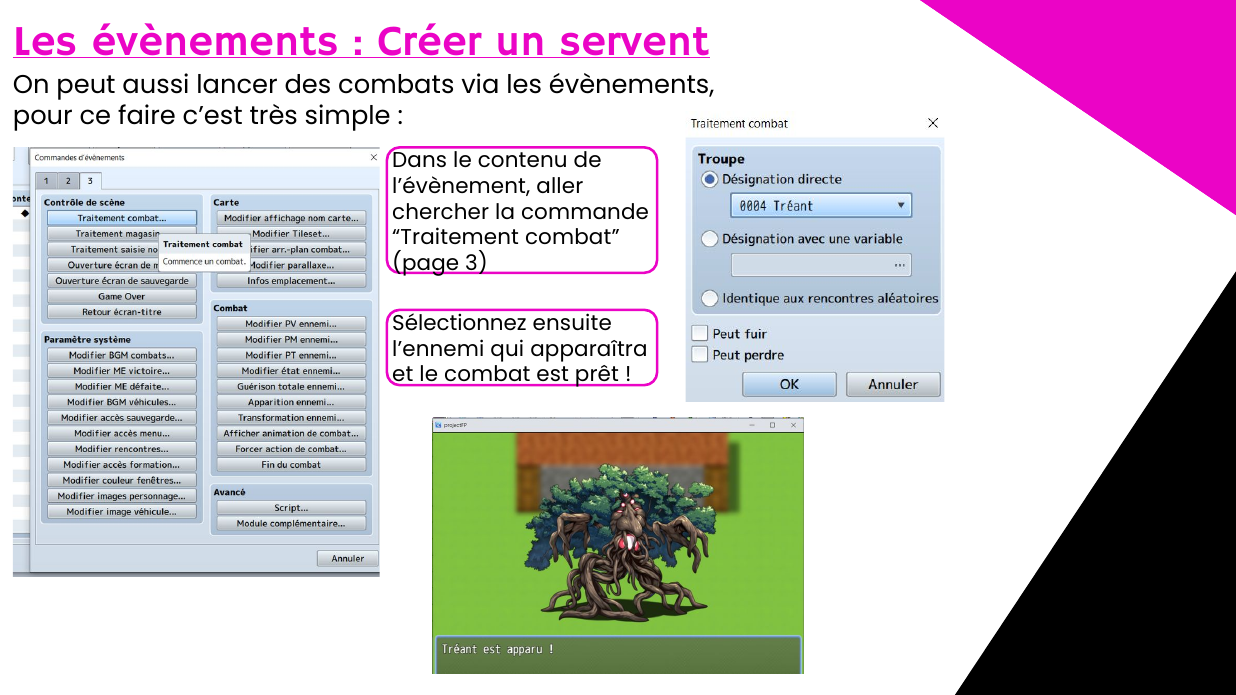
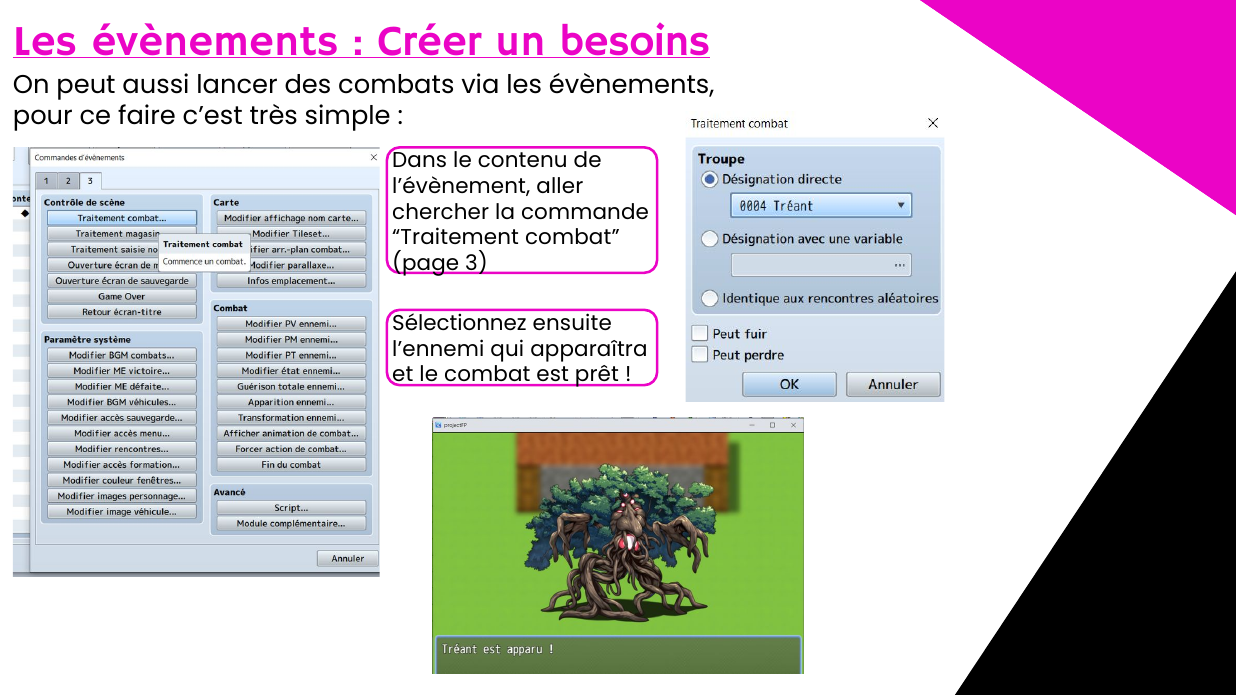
servent: servent -> besoins (635, 42)
